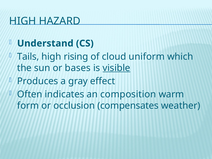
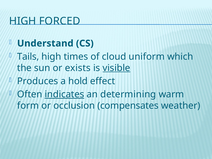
HAZARD: HAZARD -> FORCED (60, 21)
rising: rising -> times (76, 57)
bases: bases -> exists (78, 68)
gray: gray -> hold (78, 81)
indicates underline: none -> present (64, 94)
composition: composition -> determining (128, 94)
